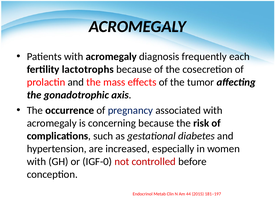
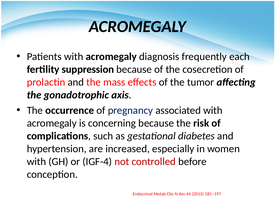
lactotrophs: lactotrophs -> suppression (88, 70)
IGF-0: IGF-0 -> IGF-4 (97, 162)
